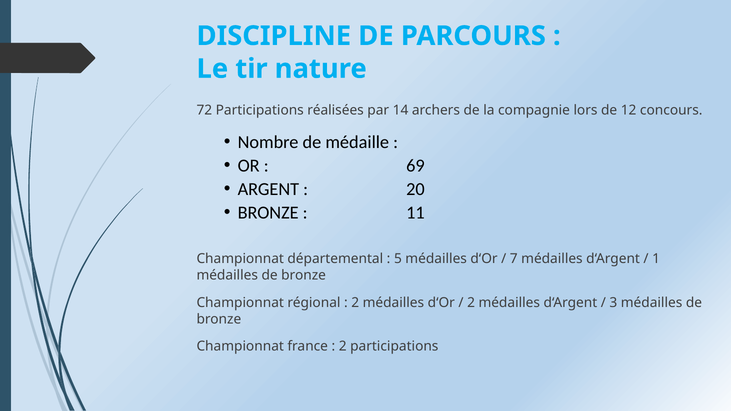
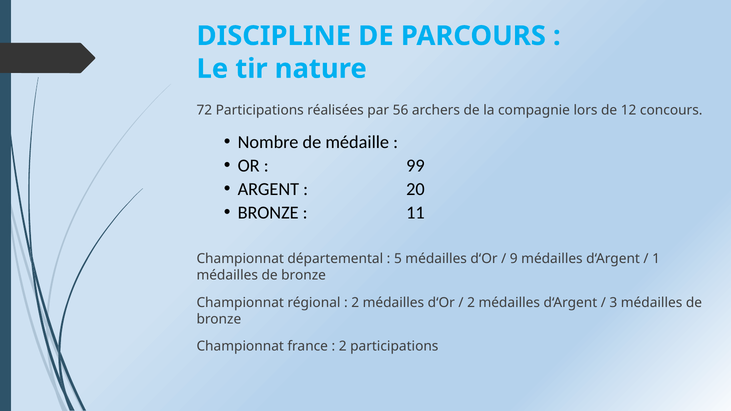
14: 14 -> 56 (401, 110)
69: 69 -> 99 (415, 166)
7: 7 -> 9 (514, 259)
